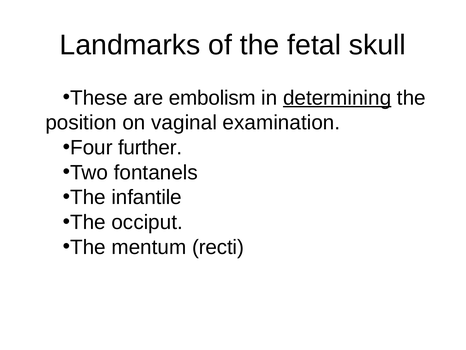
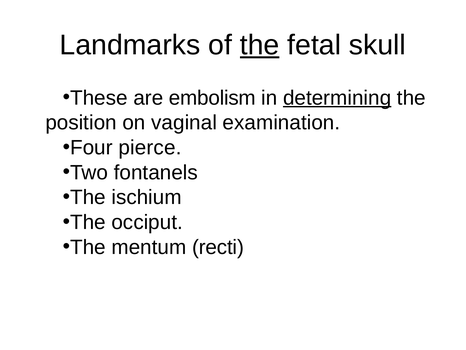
the underline: none -> present (260, 45)
further: further -> pierce (150, 147)
infantile: infantile -> ischium (147, 197)
